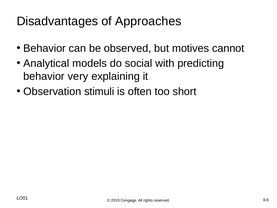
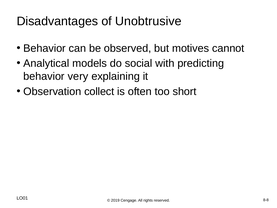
Approaches: Approaches -> Unobtrusive (148, 21)
stimuli: stimuli -> collect (99, 91)
